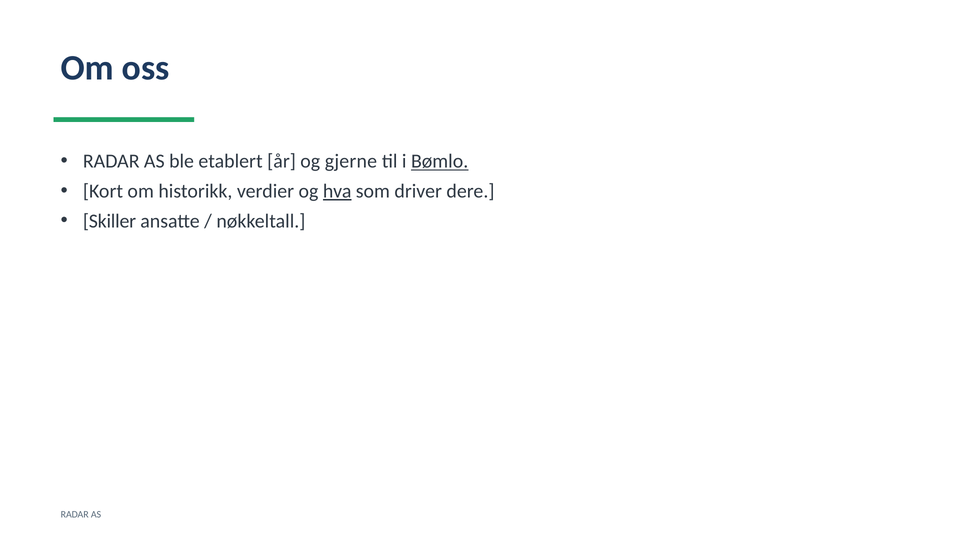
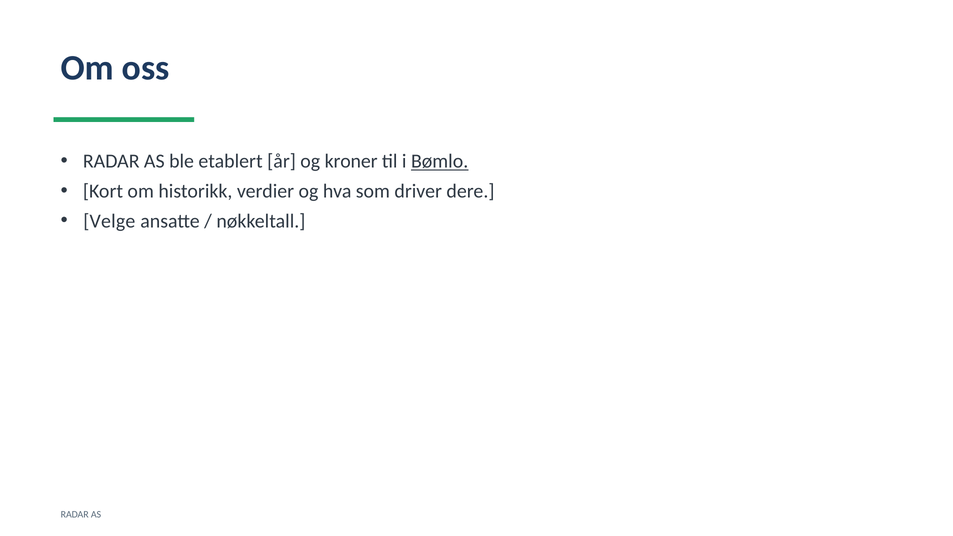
gjerne: gjerne -> kroner (351, 161)
hva underline: present -> none (337, 191)
Skiller: Skiller -> Velge (109, 221)
